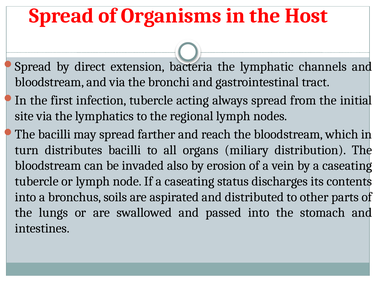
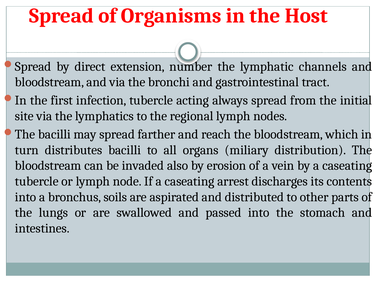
bacteria: bacteria -> number (191, 66)
status: status -> arrest (233, 181)
